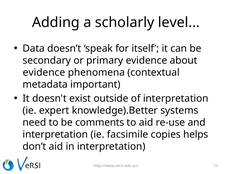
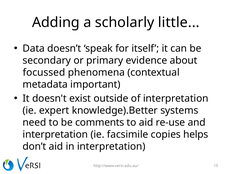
level: level -> little (179, 22)
evidence: evidence -> focussed (44, 72)
